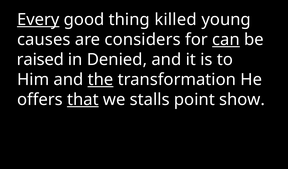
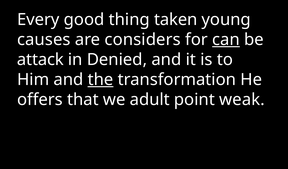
Every underline: present -> none (38, 20)
killed: killed -> taken (176, 20)
raised: raised -> attack (40, 59)
that underline: present -> none (83, 99)
stalls: stalls -> adult (150, 99)
show: show -> weak (242, 99)
